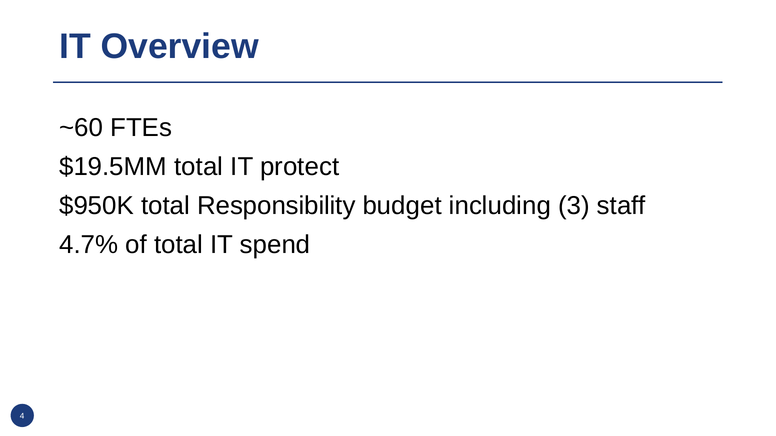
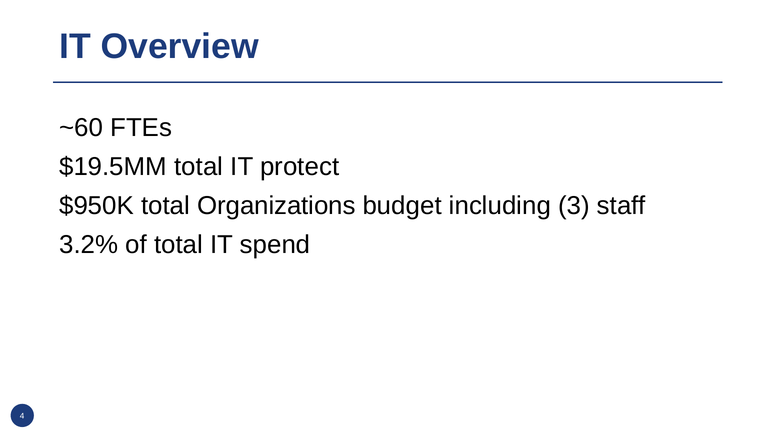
Responsibility: Responsibility -> Organizations (276, 206)
4.7%: 4.7% -> 3.2% (89, 245)
